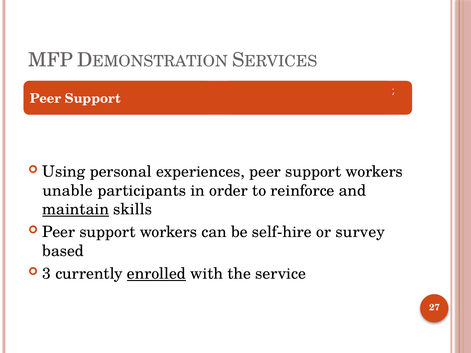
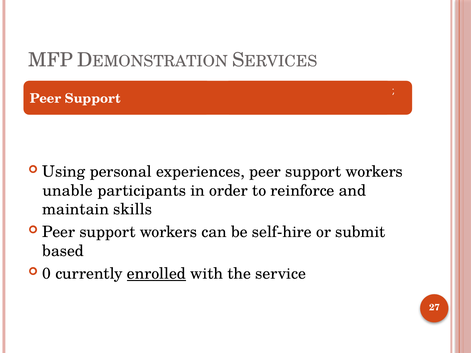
maintain underline: present -> none (76, 210)
survey: survey -> submit (360, 232)
3: 3 -> 0 (47, 274)
